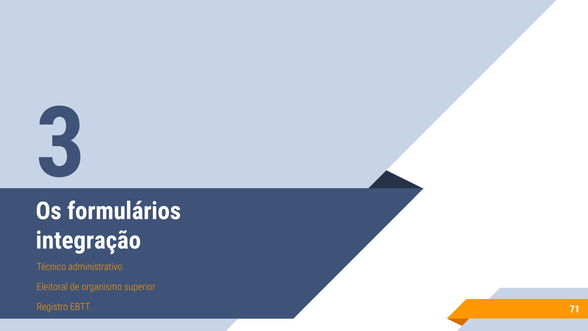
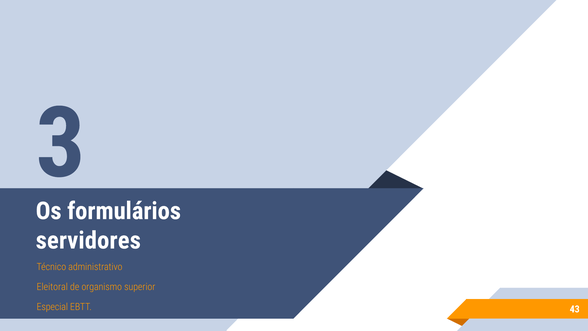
integração: integração -> servidores (88, 240)
Registro: Registro -> Especial (52, 307)
71: 71 -> 43 (575, 309)
